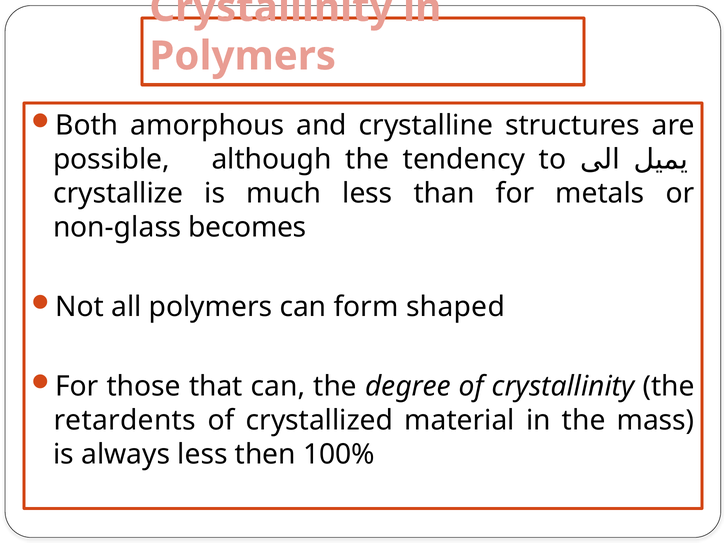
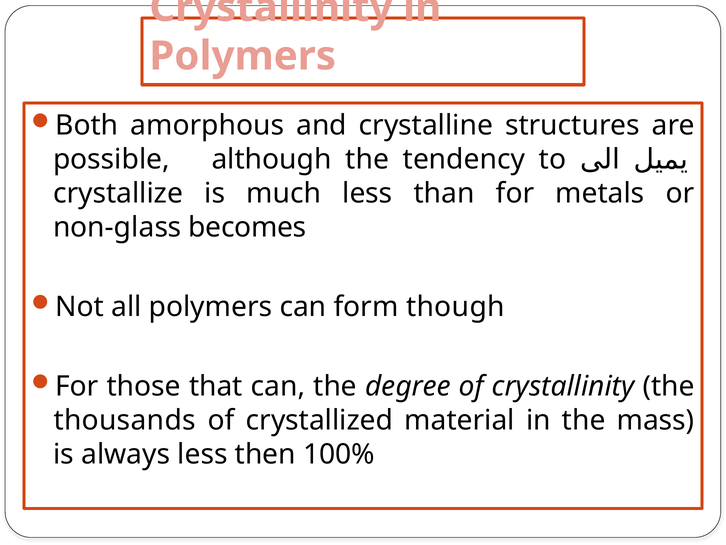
shaped: shaped -> though (455, 307)
retardents: retardents -> thousands (125, 420)
